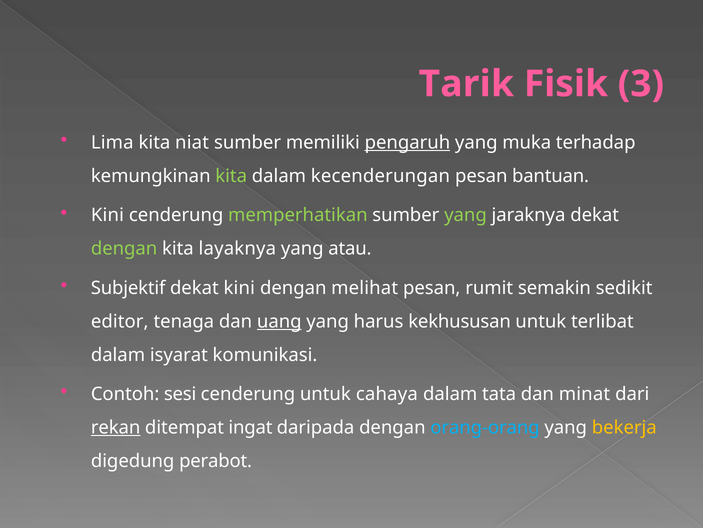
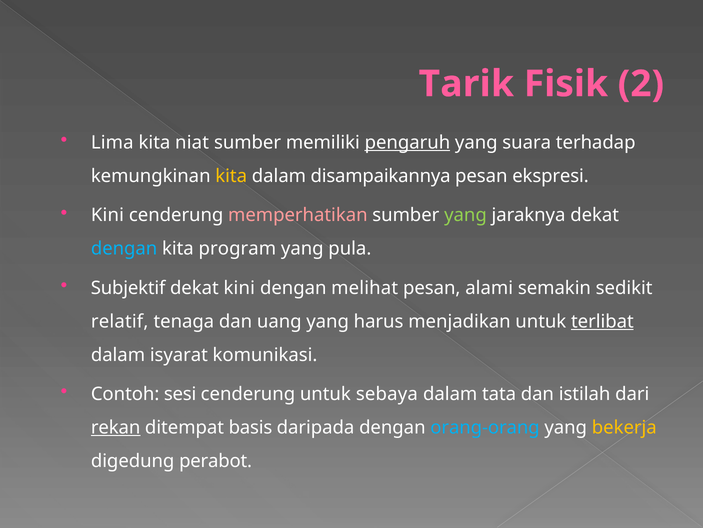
3: 3 -> 2 (641, 84)
muka: muka -> suara (527, 142)
kita colour: light green -> yellow (231, 176)
kecenderungan: kecenderungan -> disampaikannya (381, 176)
bantuan: bantuan -> ekspresi (551, 176)
memperhatikan colour: light green -> pink (298, 215)
dengan colour: light green -> light blue (124, 248)
layaknya: layaknya -> program (237, 248)
atau: atau -> pula (350, 248)
rumit: rumit -> alami (489, 288)
editor: editor -> relatif (120, 321)
uang underline: present -> none (279, 321)
kekhususan: kekhususan -> menjadikan (459, 321)
terlibat underline: none -> present (602, 321)
cahaya: cahaya -> sebaya (387, 394)
minat: minat -> istilah (585, 394)
ingat: ingat -> basis (250, 427)
